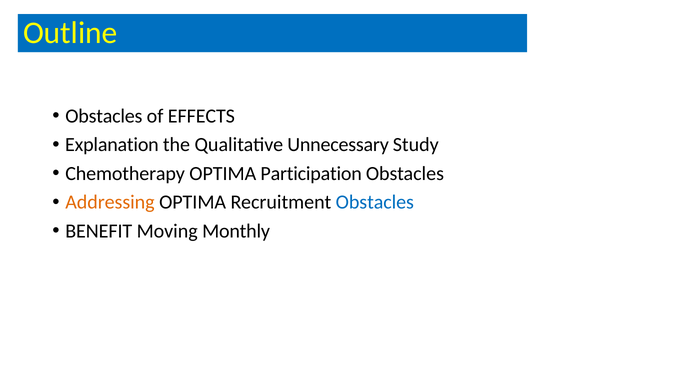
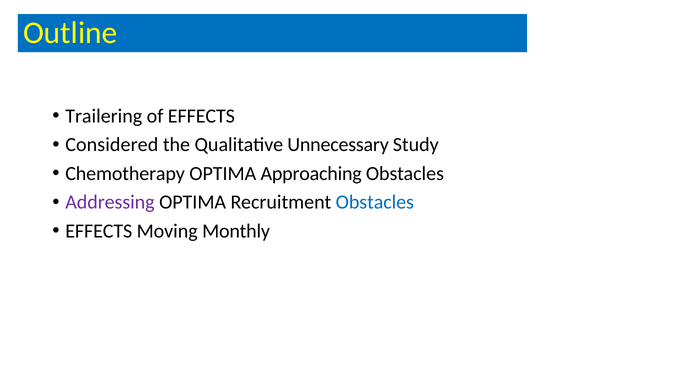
Obstacles: Obstacles -> Trailering (104, 116)
Explanation: Explanation -> Considered (112, 145)
Participation: Participation -> Approaching (311, 174)
Addressing colour: orange -> purple (110, 203)
BENEFIT: BENEFIT -> EFFECTS (99, 231)
